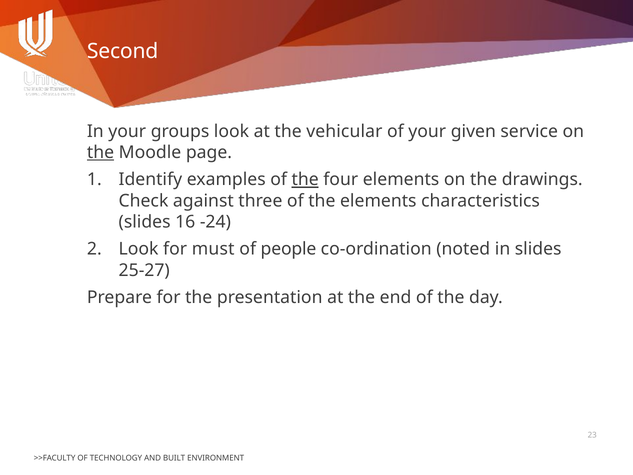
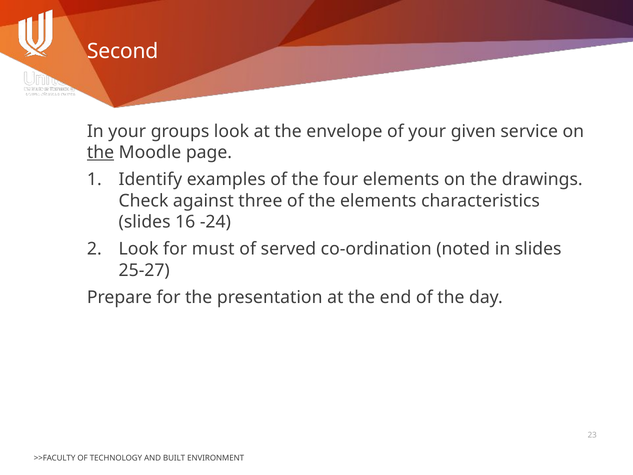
vehicular: vehicular -> envelope (344, 131)
the underline: present -> none (305, 180)
people: people -> served (288, 249)
